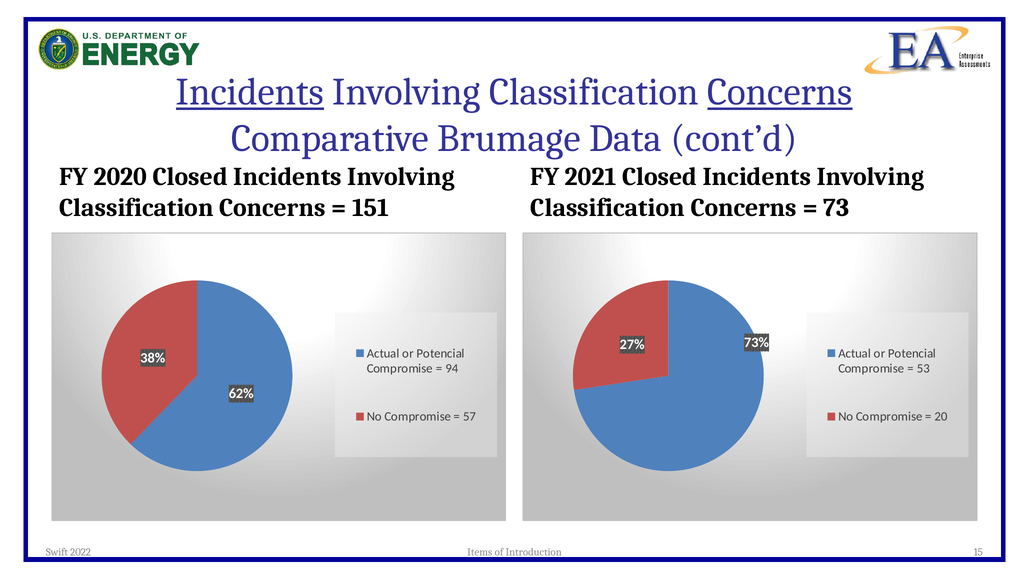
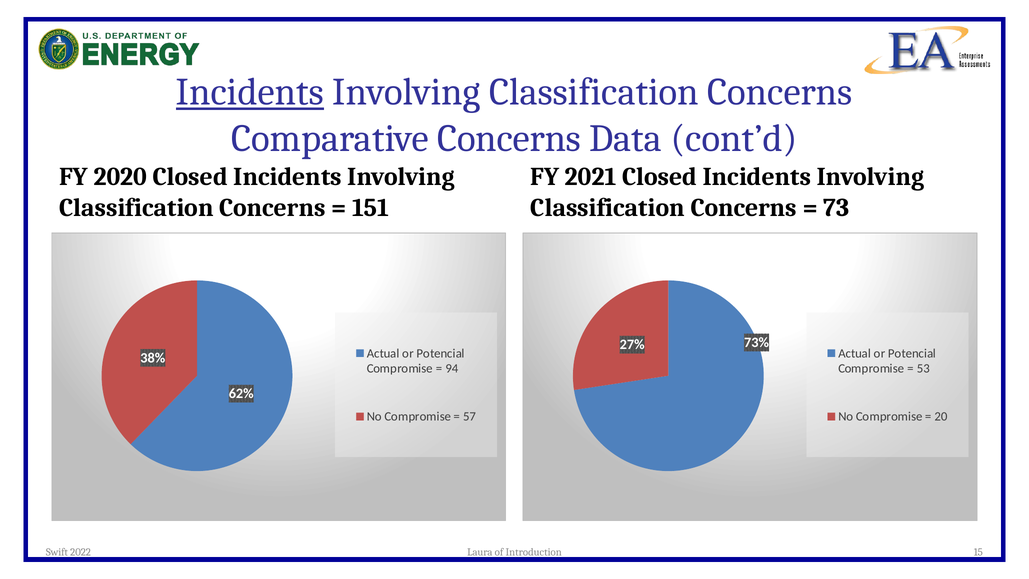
Concerns underline: present -> none (780, 92)
Comparative Brumage: Brumage -> Concerns (509, 138)
Items: Items -> Laura (480, 552)
